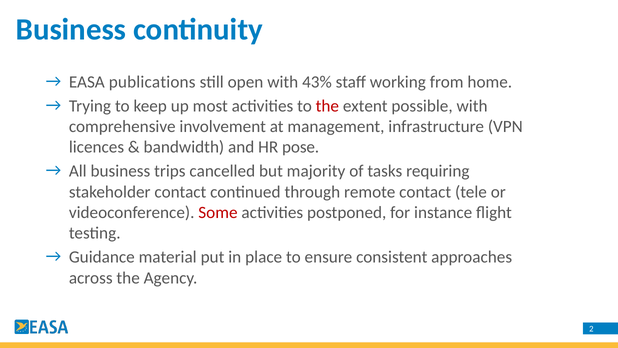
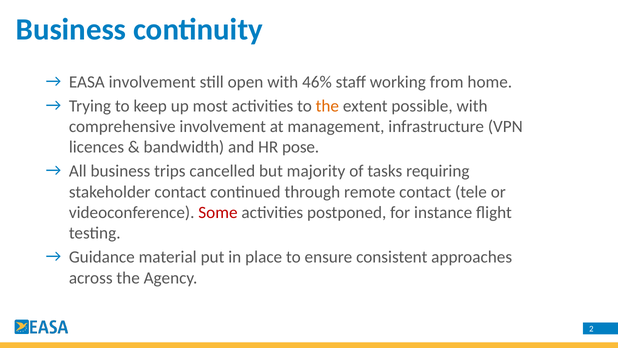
EASA publications: publications -> involvement (152, 82)
43%: 43% -> 46% (317, 82)
the colour: red -> orange (327, 106)
